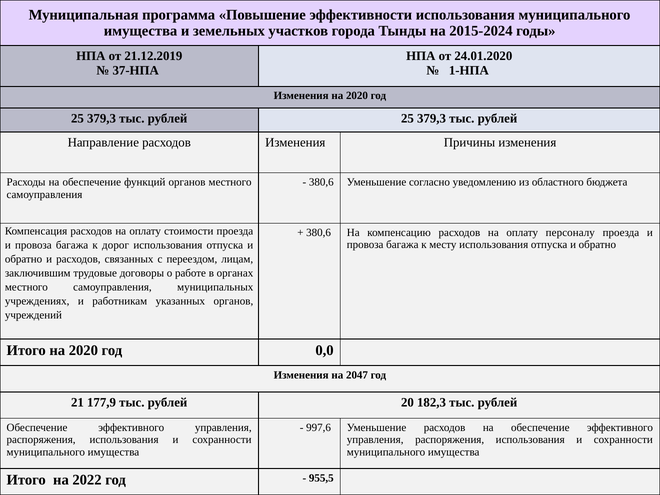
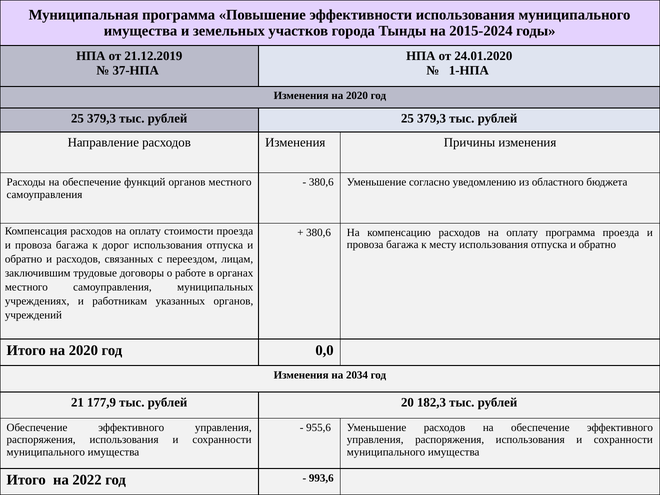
оплату персоналу: персоналу -> программа (570, 233)
2047: 2047 -> 2034 (357, 375)
997,6: 997,6 -> 955,6 (319, 428)
955,5: 955,5 -> 993,6 (321, 478)
